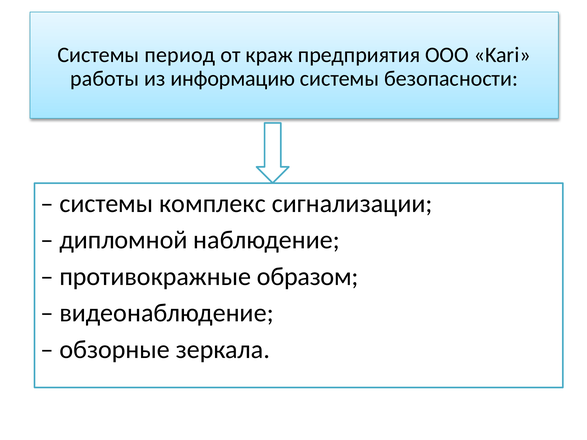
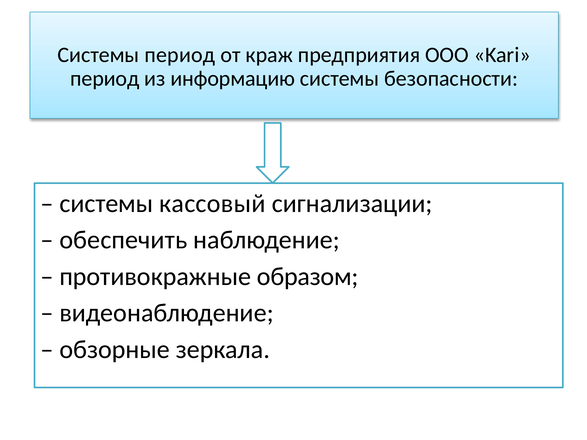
работы: работы -> период (105, 79)
комплекс: комплекс -> кассовый (212, 204)
дипломной: дипломной -> обеспечить (123, 240)
